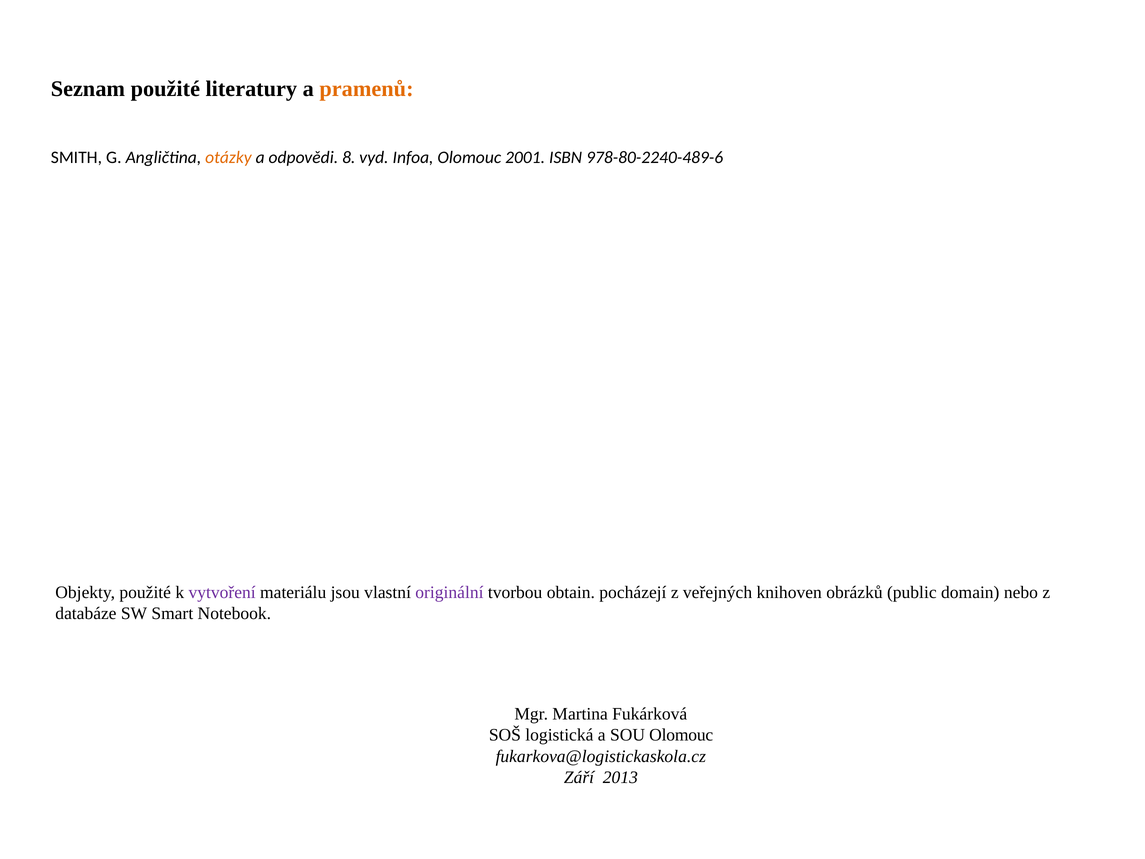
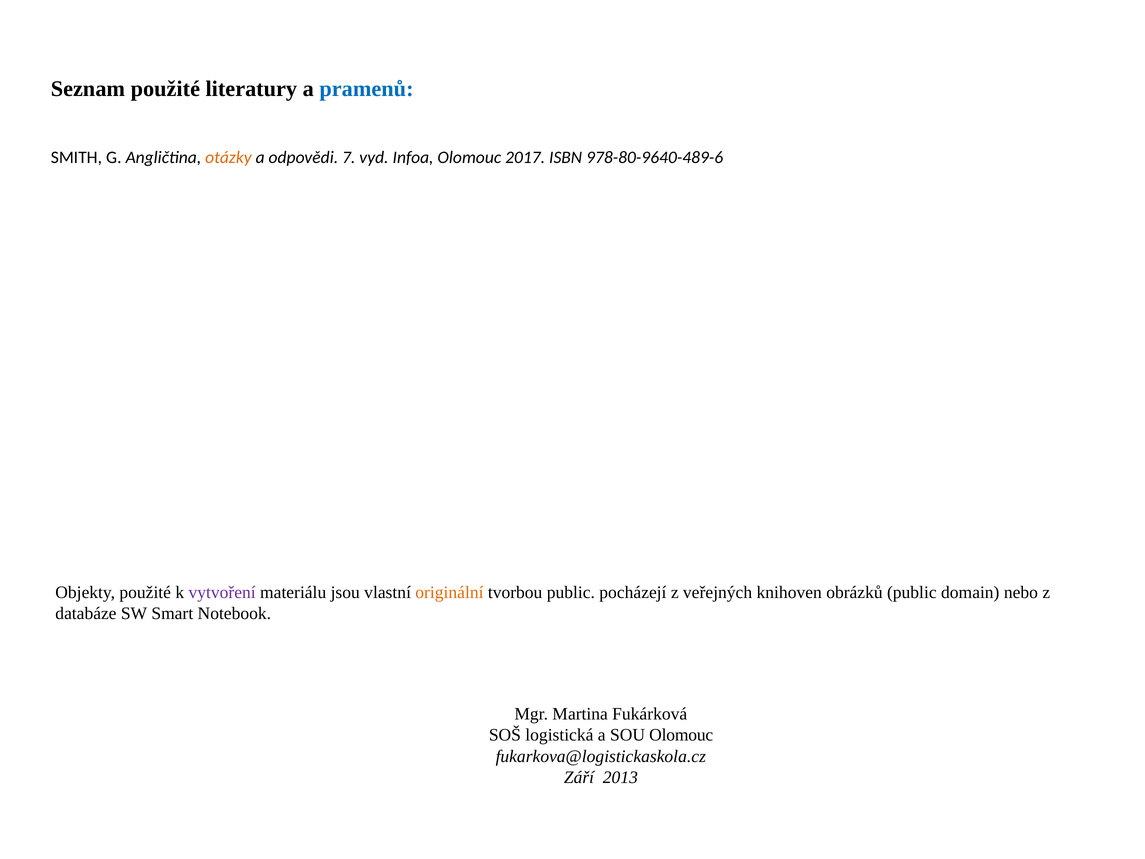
pramenů colour: orange -> blue (366, 89)
8: 8 -> 7 (349, 158)
2001: 2001 -> 2017 (525, 158)
978-80-2240-489-6: 978-80-2240-489-6 -> 978-80-9640-489-6 (655, 158)
originální colour: purple -> orange (449, 592)
tvorbou obtain: obtain -> public (571, 592)
